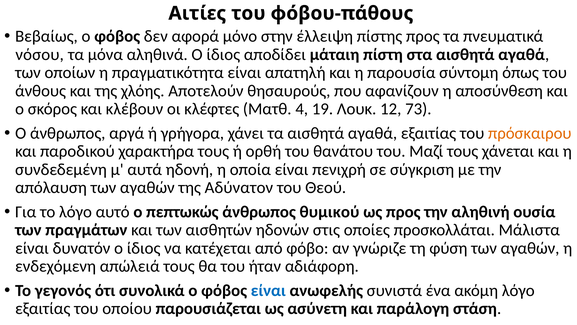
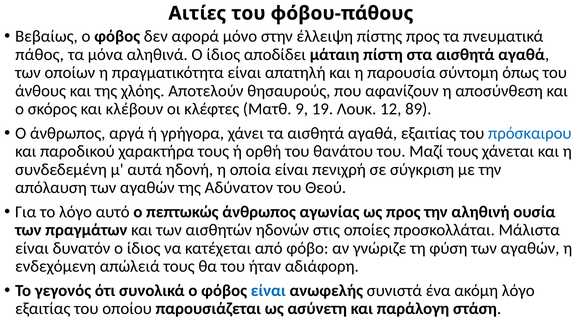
νόσου: νόσου -> πάθος (40, 54)
4: 4 -> 9 (302, 109)
73: 73 -> 89 (418, 109)
πρόσκαιρου colour: orange -> blue (530, 133)
θυμικού: θυμικού -> αγωνίας (329, 212)
